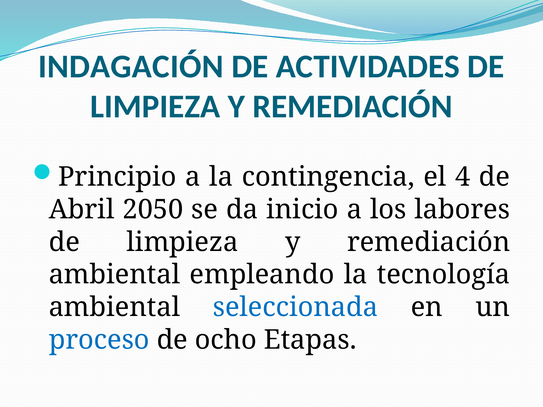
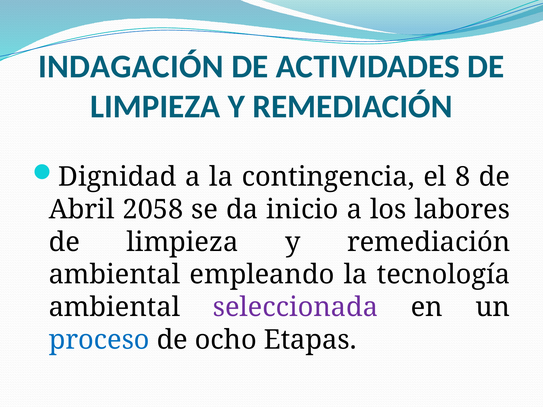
Principio: Principio -> Dignidad (117, 177)
4: 4 -> 8 (463, 177)
2050: 2050 -> 2058 (153, 210)
seleccionada colour: blue -> purple (295, 307)
